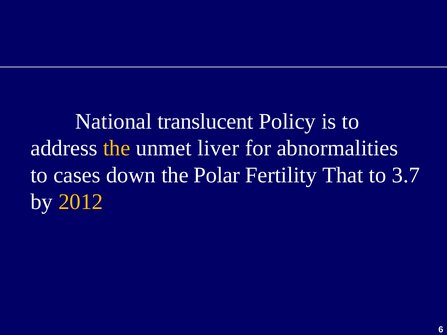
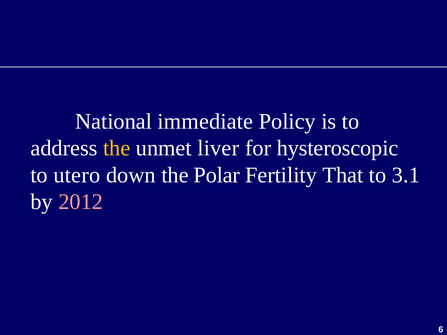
translucent: translucent -> immediate (205, 121)
abnormalities: abnormalities -> hysteroscopic (338, 148)
cases: cases -> utero (77, 175)
3.7: 3.7 -> 3.1 (406, 175)
2012 colour: yellow -> pink (81, 202)
